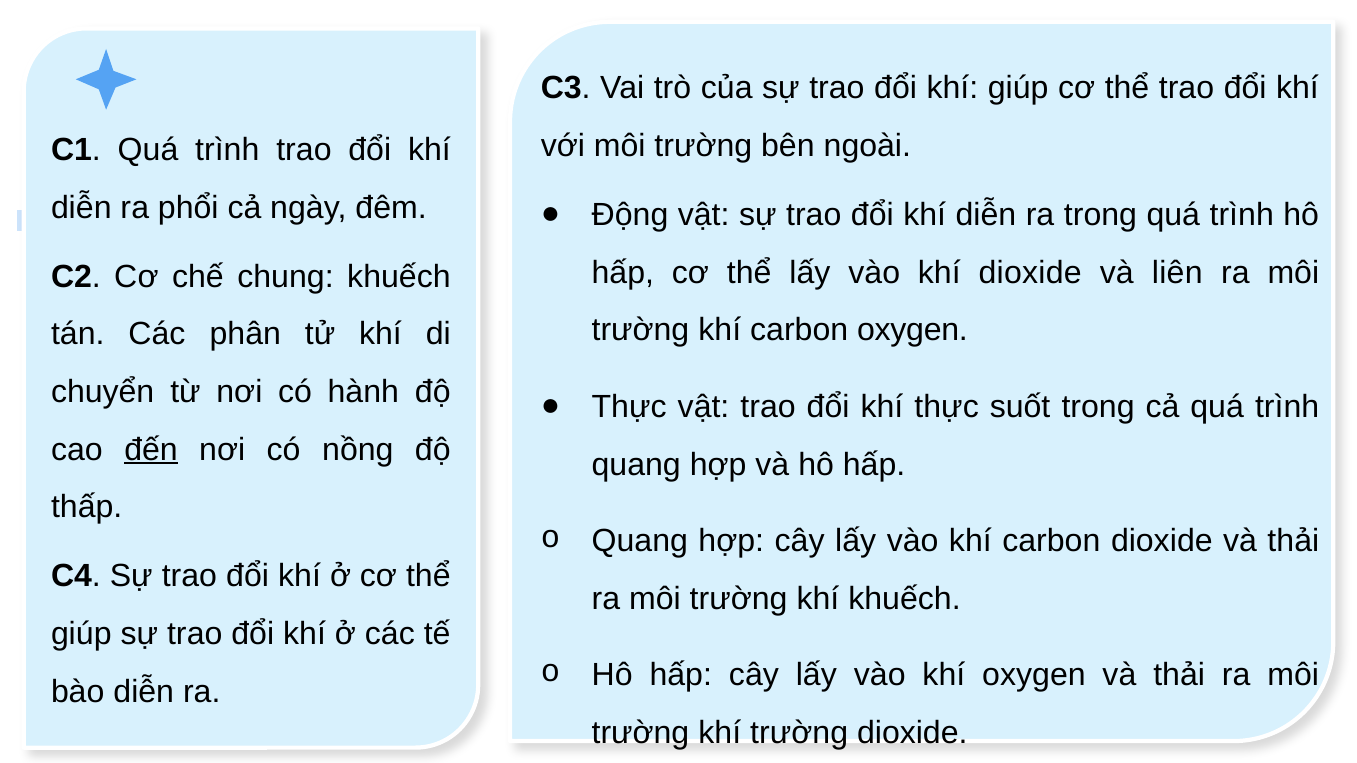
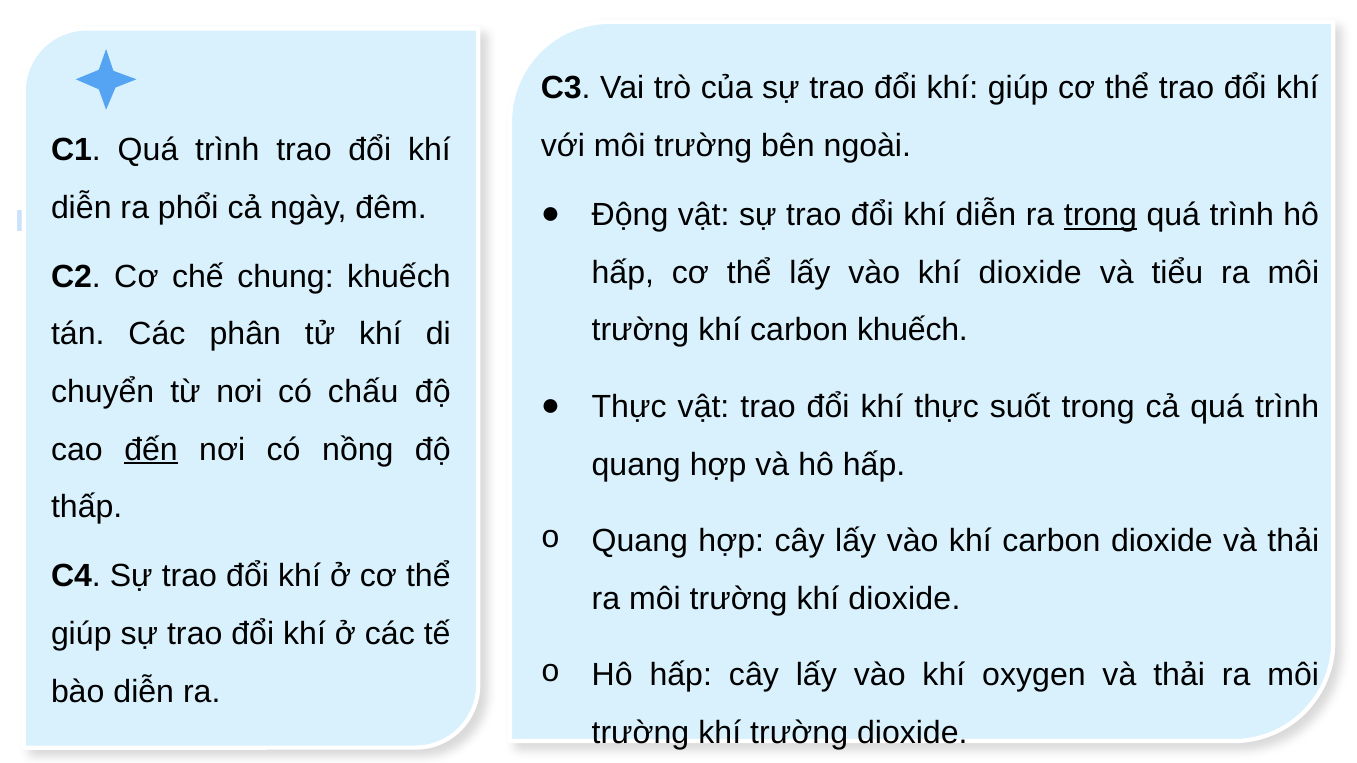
trong underline: none -> present (1101, 215)
liên: liên -> tiểu (1177, 273)
carbon oxygen: oxygen -> khuếch (912, 330)
hành: hành -> chấu (363, 392)
trường khí khuếch: khuếch -> dioxide (904, 599)
